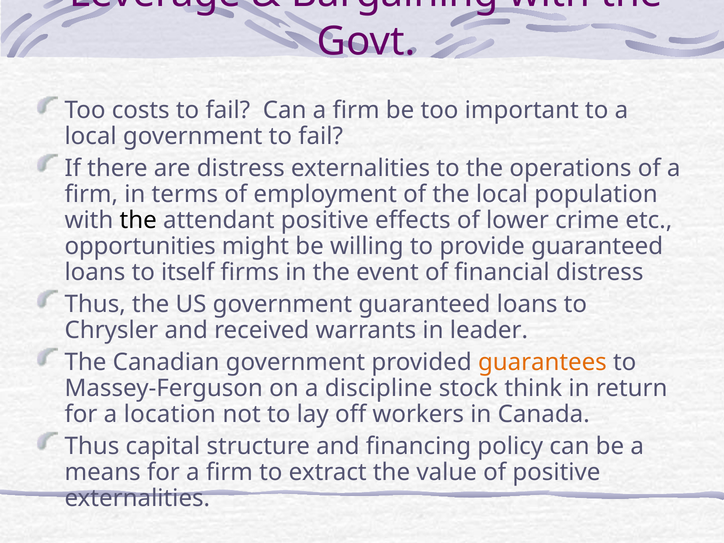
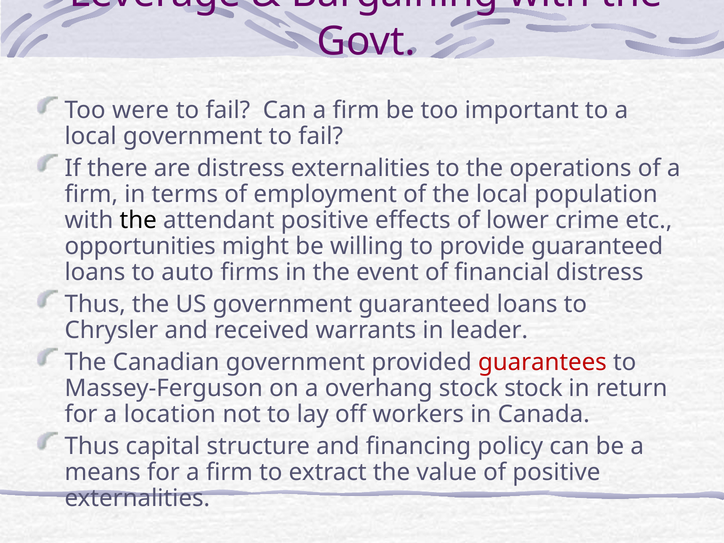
costs: costs -> were (141, 110)
itself: itself -> auto (188, 272)
guarantees colour: orange -> red (542, 362)
discipline: discipline -> overhang (379, 388)
stock think: think -> stock (533, 388)
